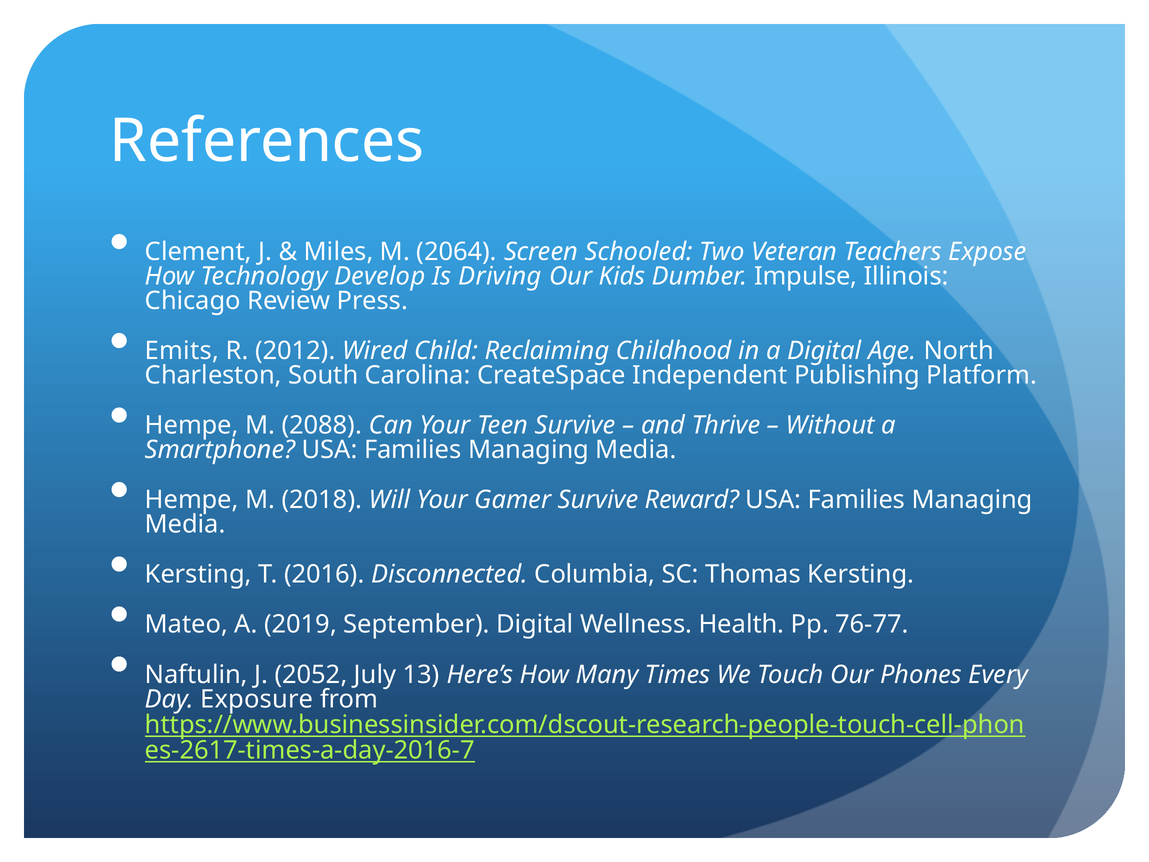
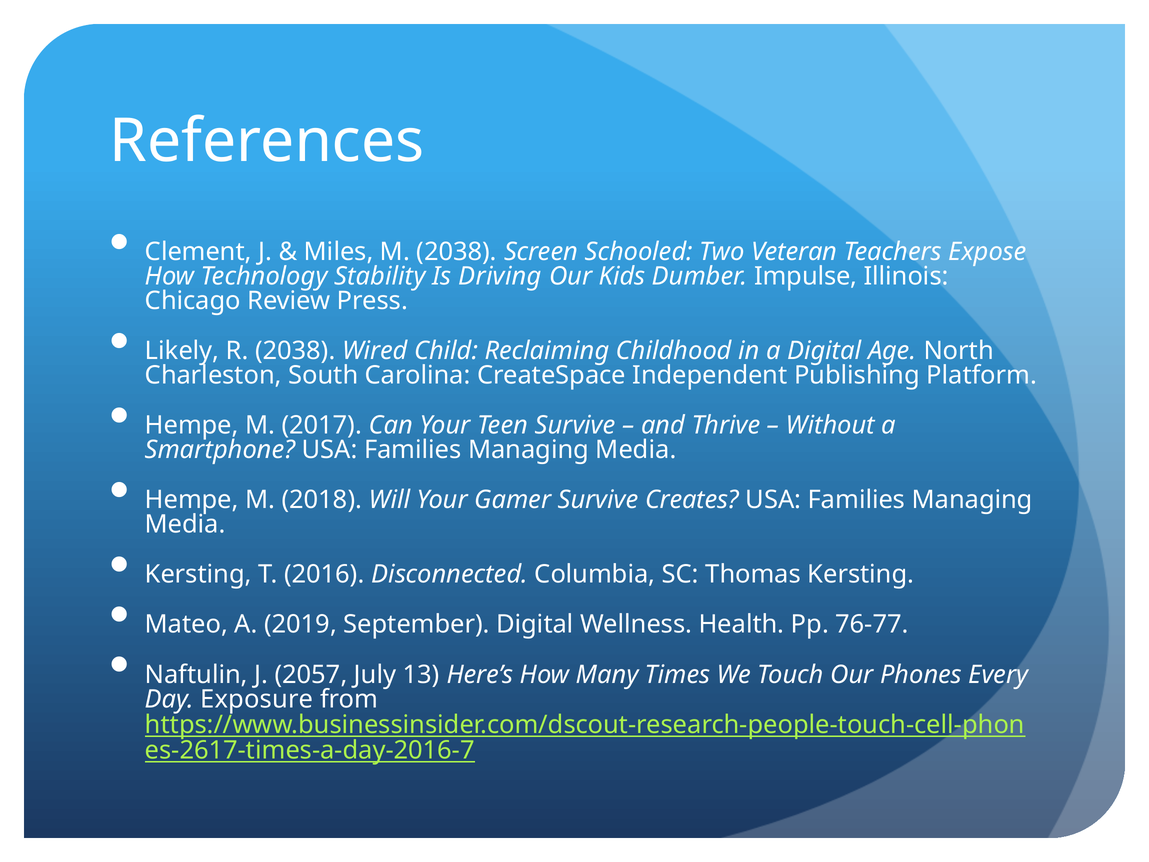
M 2064: 2064 -> 2038 (457, 252)
Develop: Develop -> Stability (380, 276)
Emits: Emits -> Likely (182, 351)
R 2012: 2012 -> 2038 (295, 351)
2088: 2088 -> 2017 (322, 425)
Reward: Reward -> Creates (692, 500)
2052: 2052 -> 2057 (311, 674)
